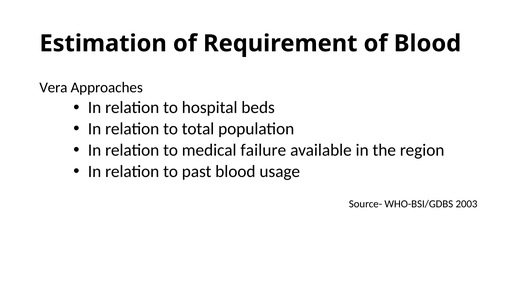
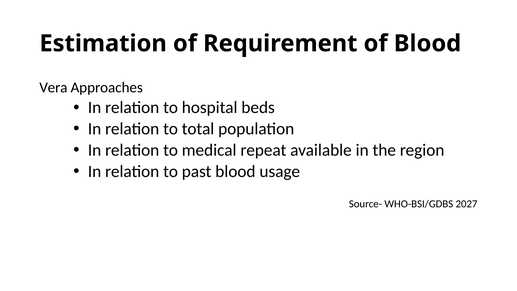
failure: failure -> repeat (263, 150)
2003: 2003 -> 2027 (467, 204)
